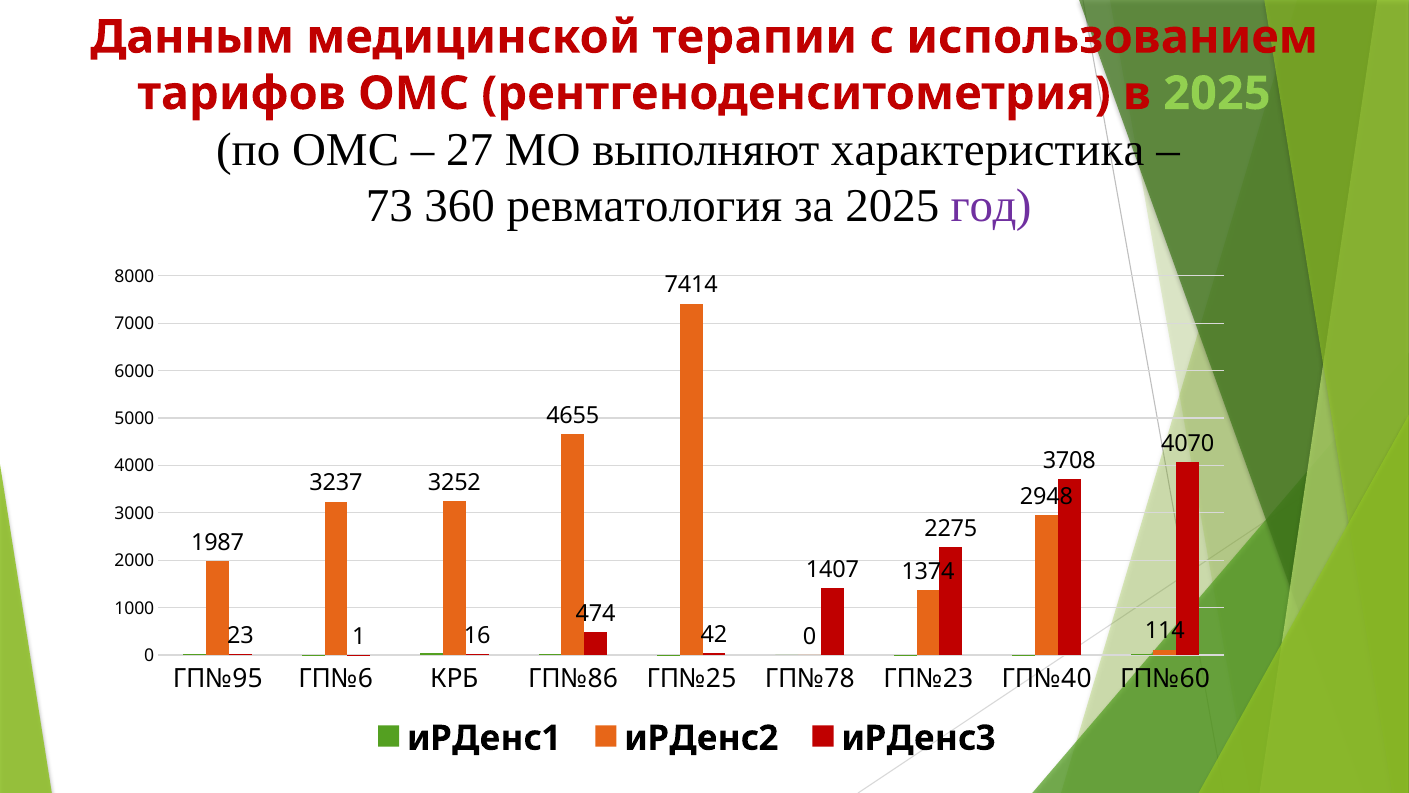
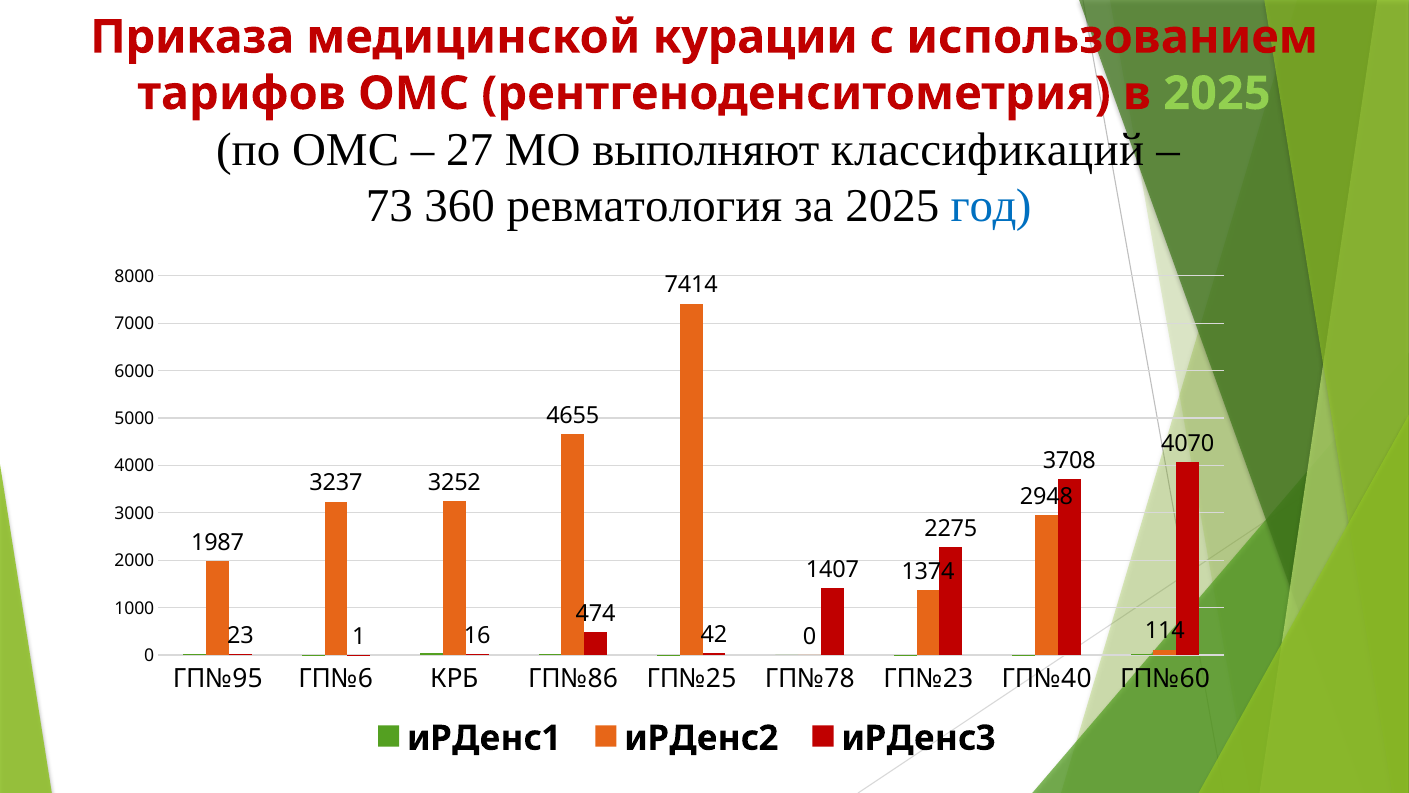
Данным: Данным -> Приказа (192, 37)
терапии: терапии -> курации (755, 37)
характеристика: характеристика -> классификаций (988, 150)
год colour: purple -> blue (991, 206)
